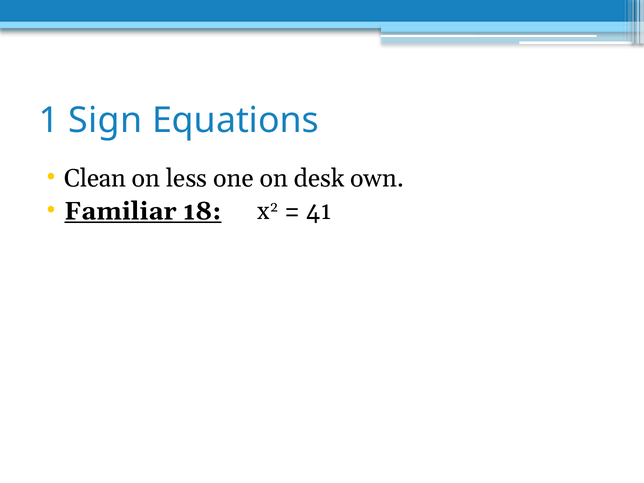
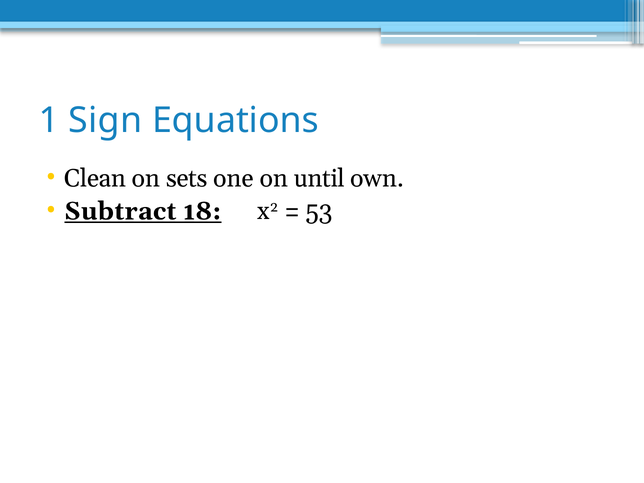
less: less -> sets (187, 178)
desk: desk -> until (319, 178)
Familiar: Familiar -> Subtract (120, 211)
41: 41 -> 53 (319, 211)
